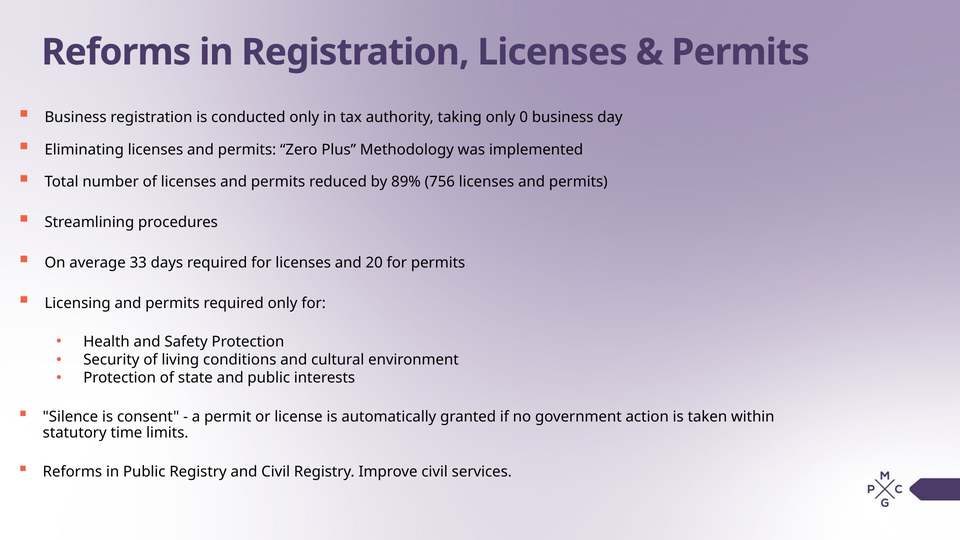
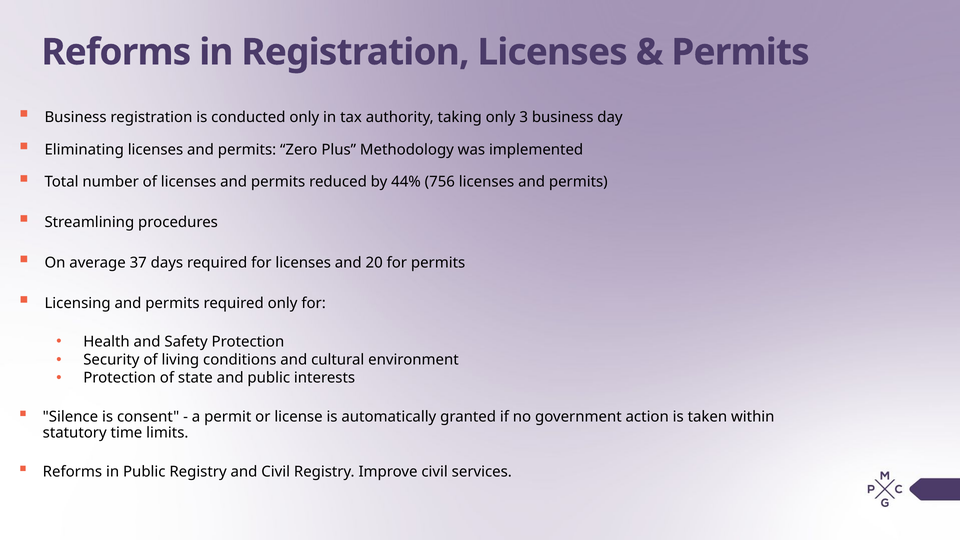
0: 0 -> 3 (524, 117)
89%: 89% -> 44% (406, 182)
33: 33 -> 37 (138, 263)
